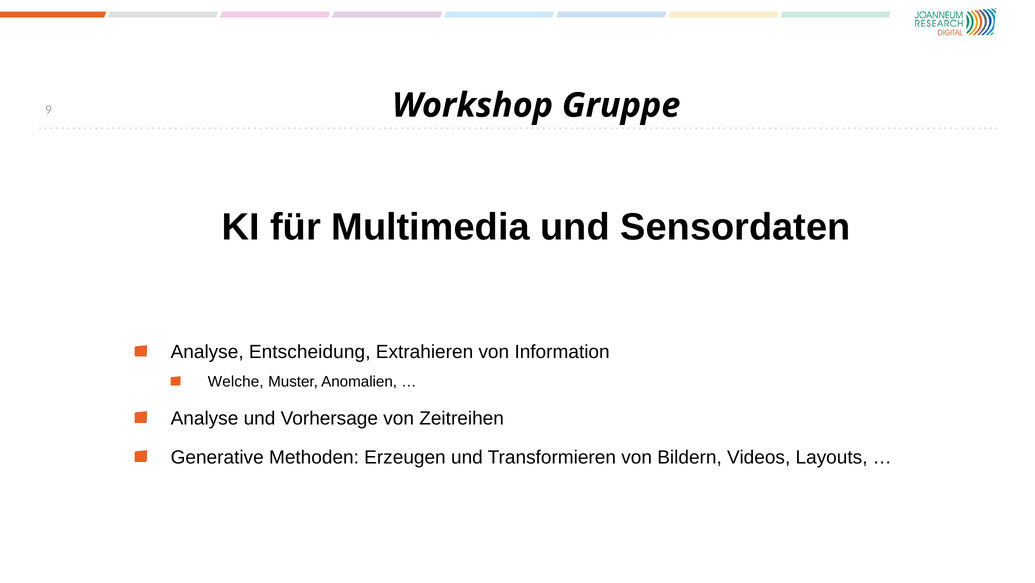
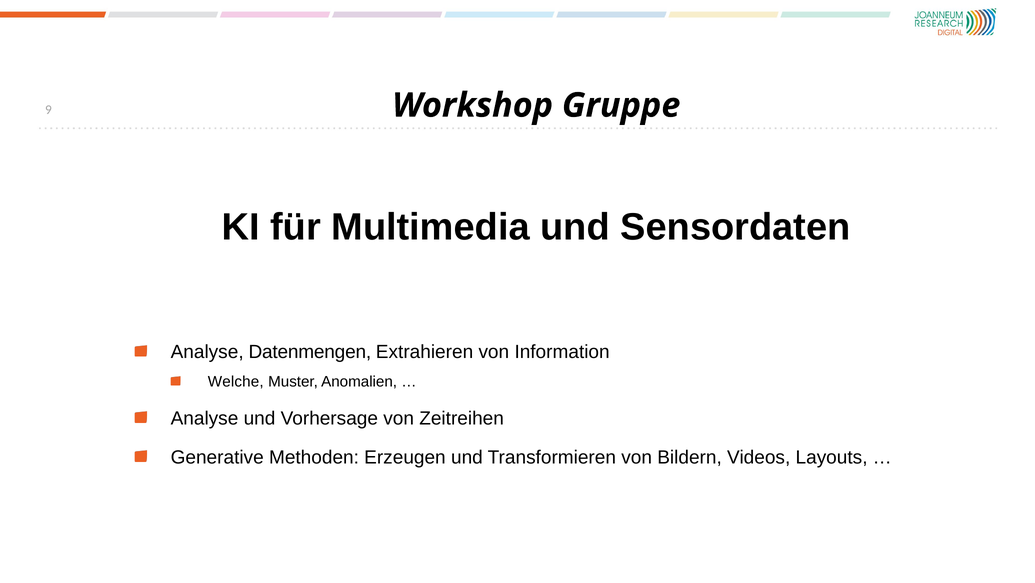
Entscheidung: Entscheidung -> Datenmengen (310, 352)
